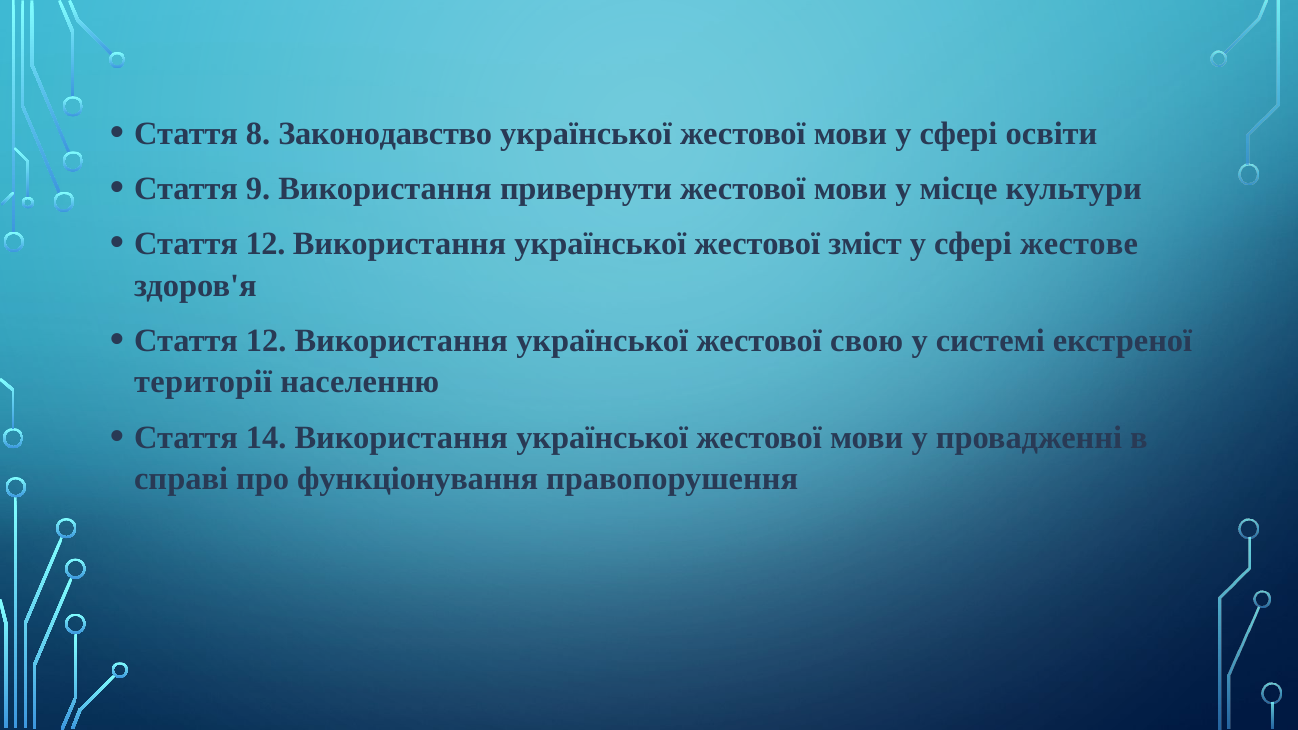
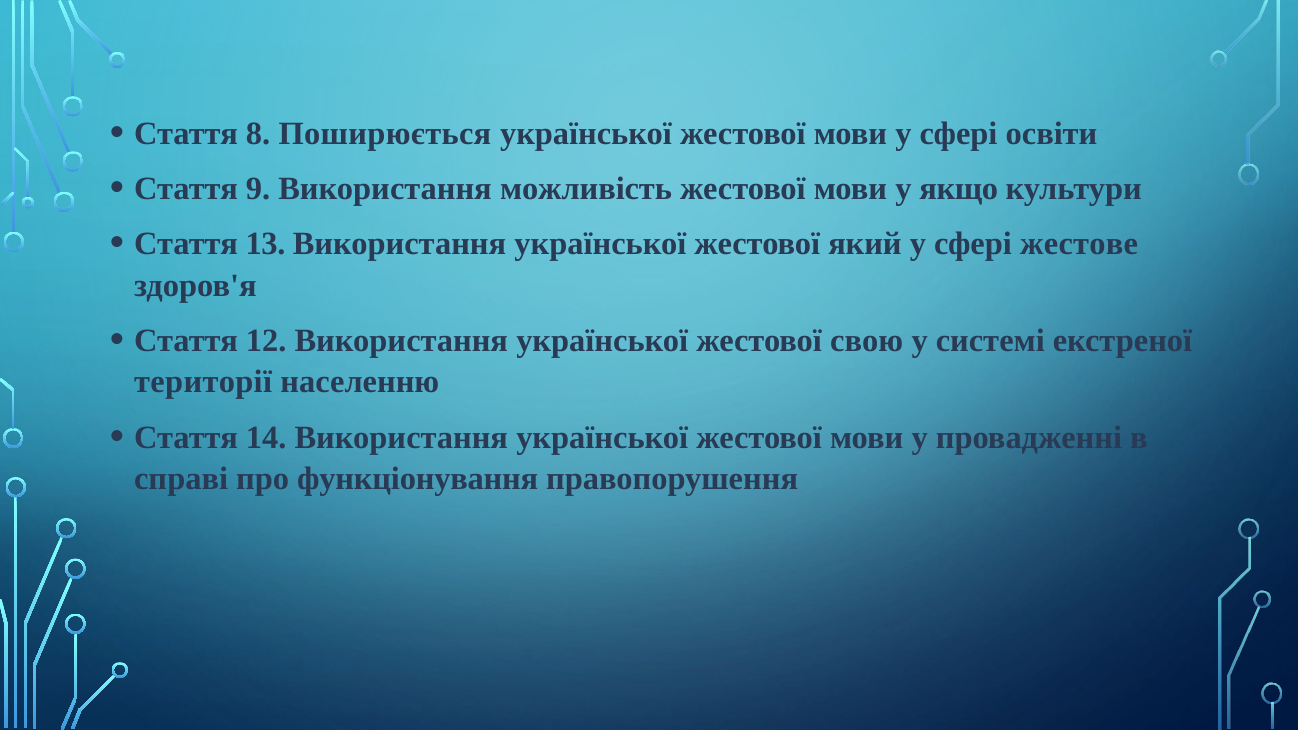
Законодавство: Законодавство -> Поширюється (385, 133)
привернути: привернути -> можливість (586, 189)
місце: місце -> якщо (959, 189)
12: 12 -> 13 (265, 244)
зміст: зміст -> який (865, 244)
